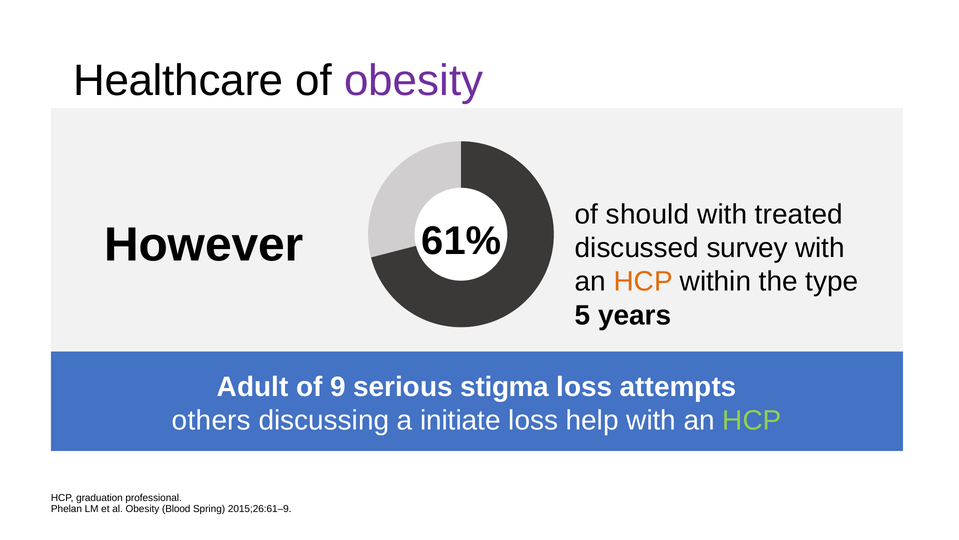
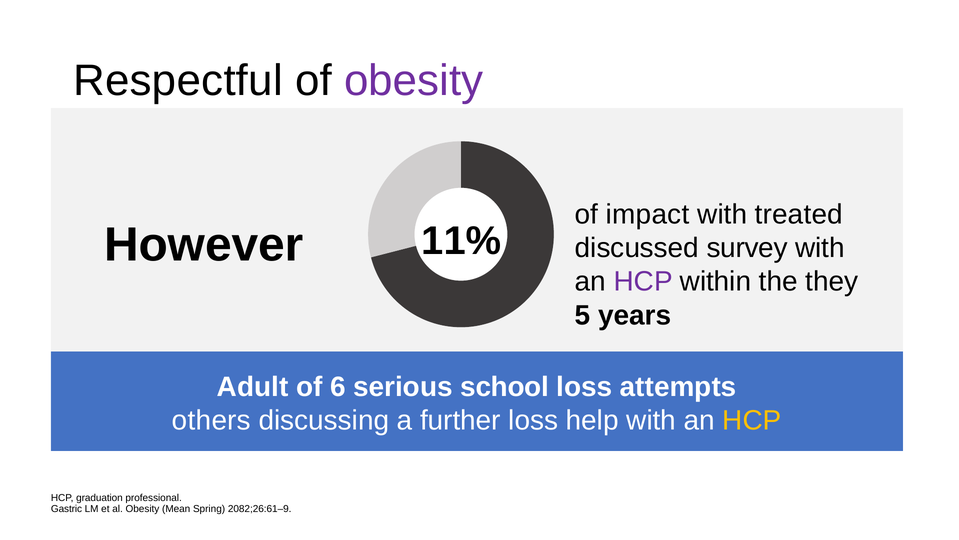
Healthcare: Healthcare -> Respectful (178, 81)
should: should -> impact (648, 214)
61%: 61% -> 11% (461, 241)
HCP colour: orange -> purple (643, 281)
type: type -> they (832, 281)
9: 9 -> 6 (338, 387)
stigma: stigma -> school (505, 387)
initiate: initiate -> further (460, 420)
HCP colour: light green -> yellow (752, 420)
Phelan: Phelan -> Gastric (67, 508)
Blood: Blood -> Mean (176, 508)
2015;26:61–9: 2015;26:61–9 -> 2082;26:61–9 (260, 508)
